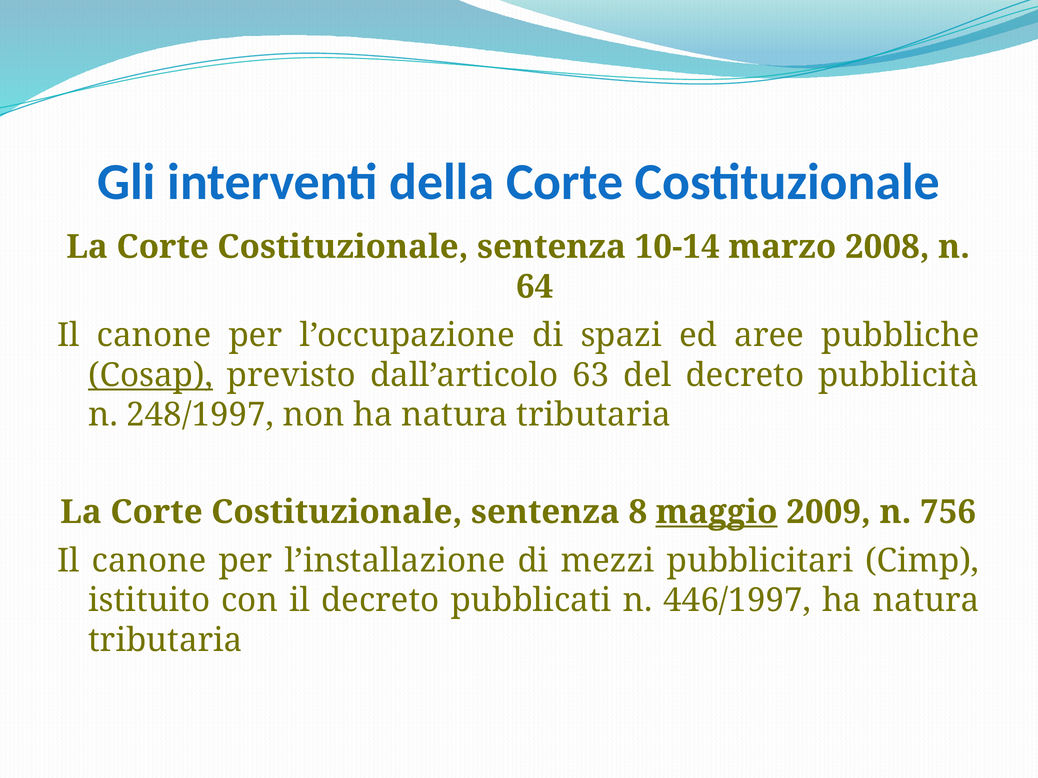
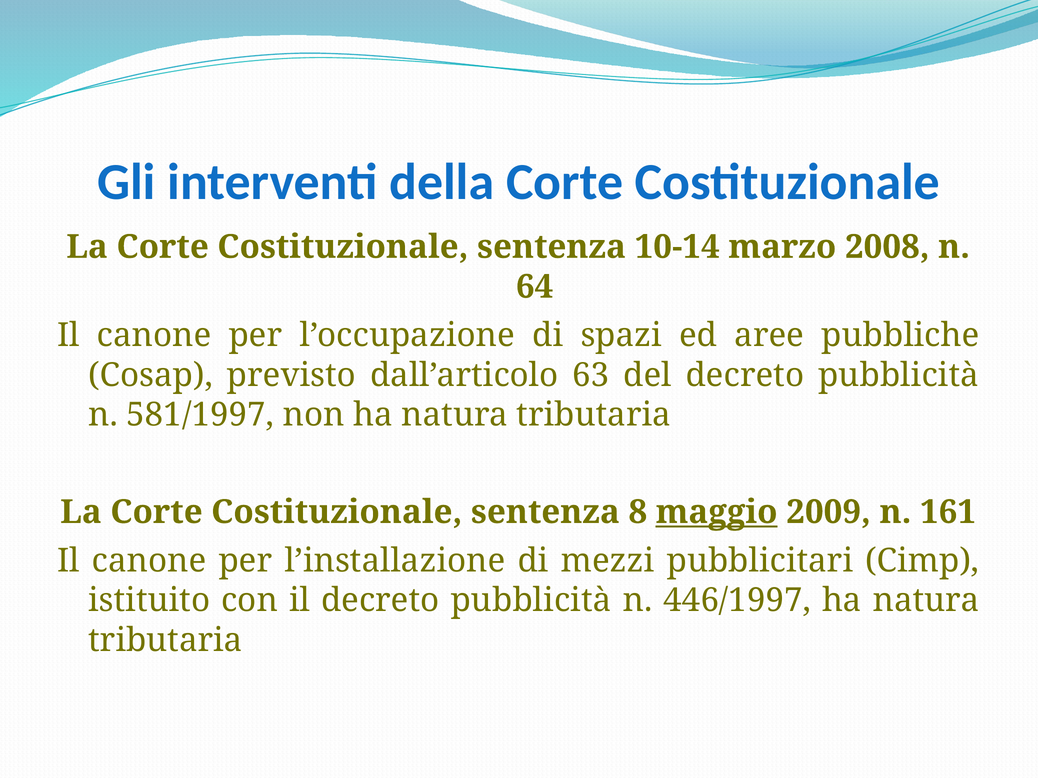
Cosap underline: present -> none (151, 375)
248/1997: 248/1997 -> 581/1997 (200, 415)
756: 756 -> 161 (948, 512)
il decreto pubblicati: pubblicati -> pubblicità (531, 601)
